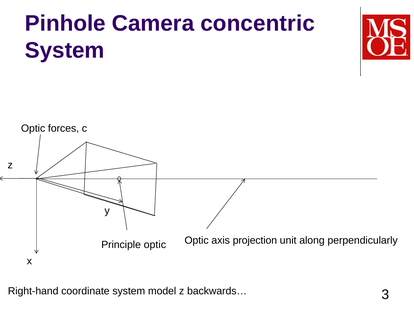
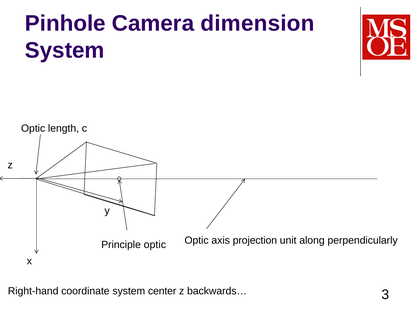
concentric: concentric -> dimension (258, 23)
forces: forces -> length (64, 128)
model: model -> center (162, 291)
